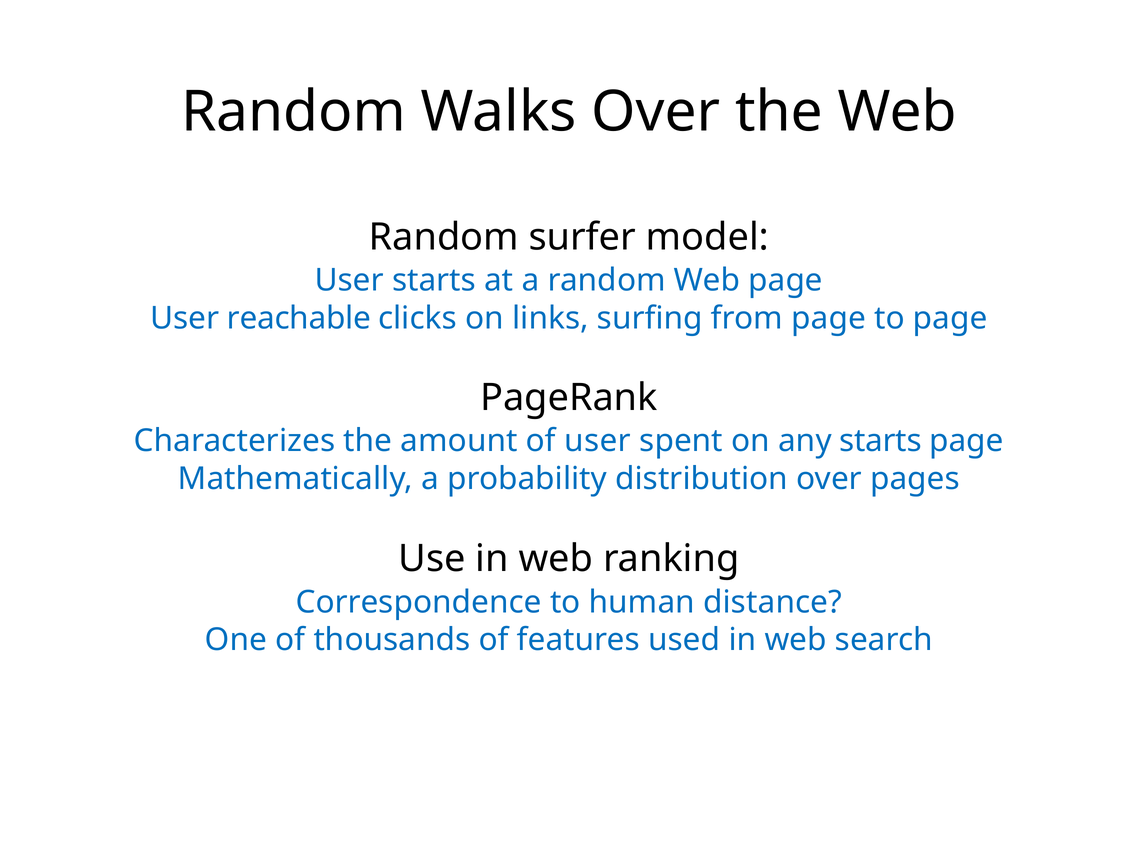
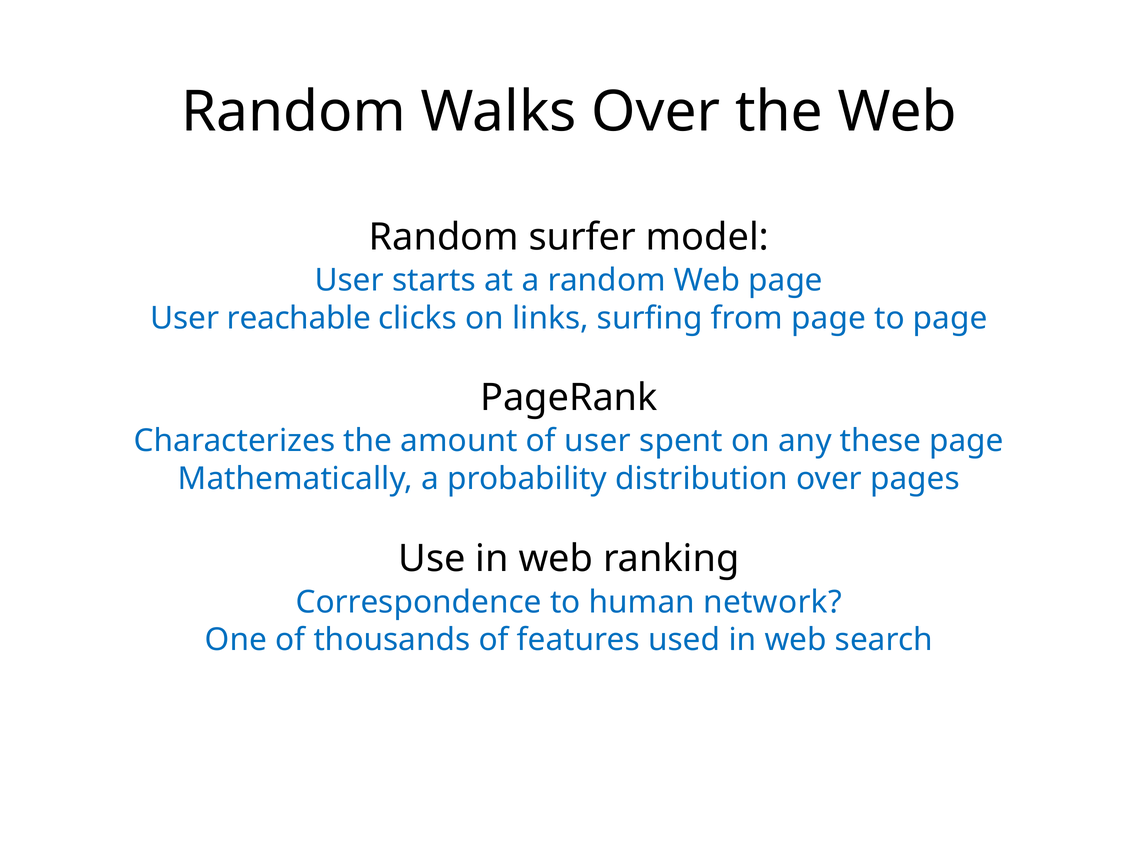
any starts: starts -> these (880, 441)
distance: distance -> network (772, 602)
